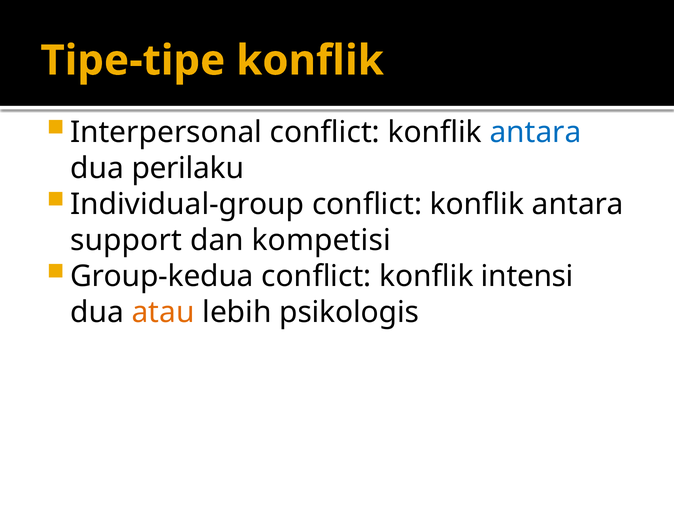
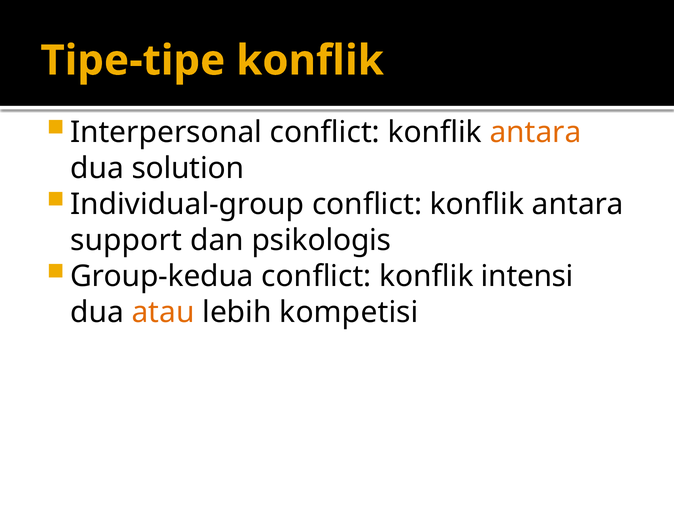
antara colour: blue -> orange (536, 132)
perilaku: perilaku -> solution (188, 168)
kompetisi: kompetisi -> psikologis (321, 240)
psikologis: psikologis -> kompetisi (349, 312)
